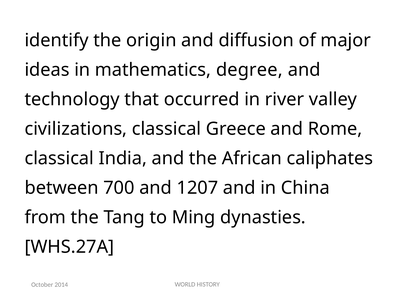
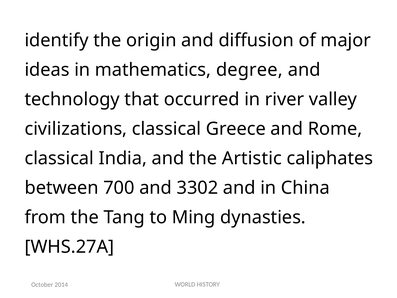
African: African -> Artistic (252, 158)
1207: 1207 -> 3302 (197, 188)
